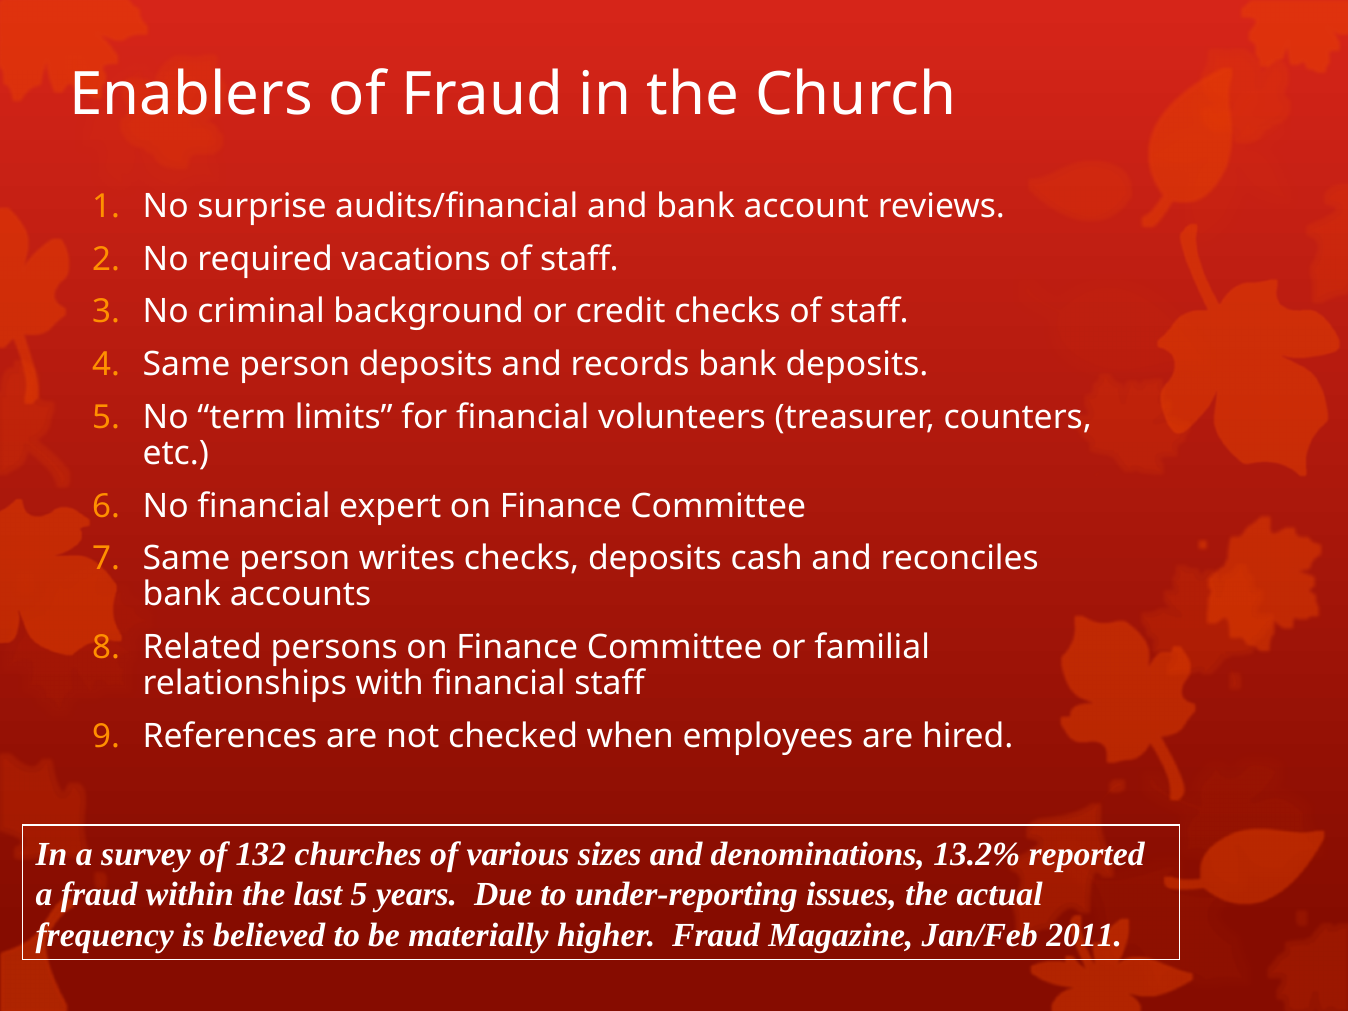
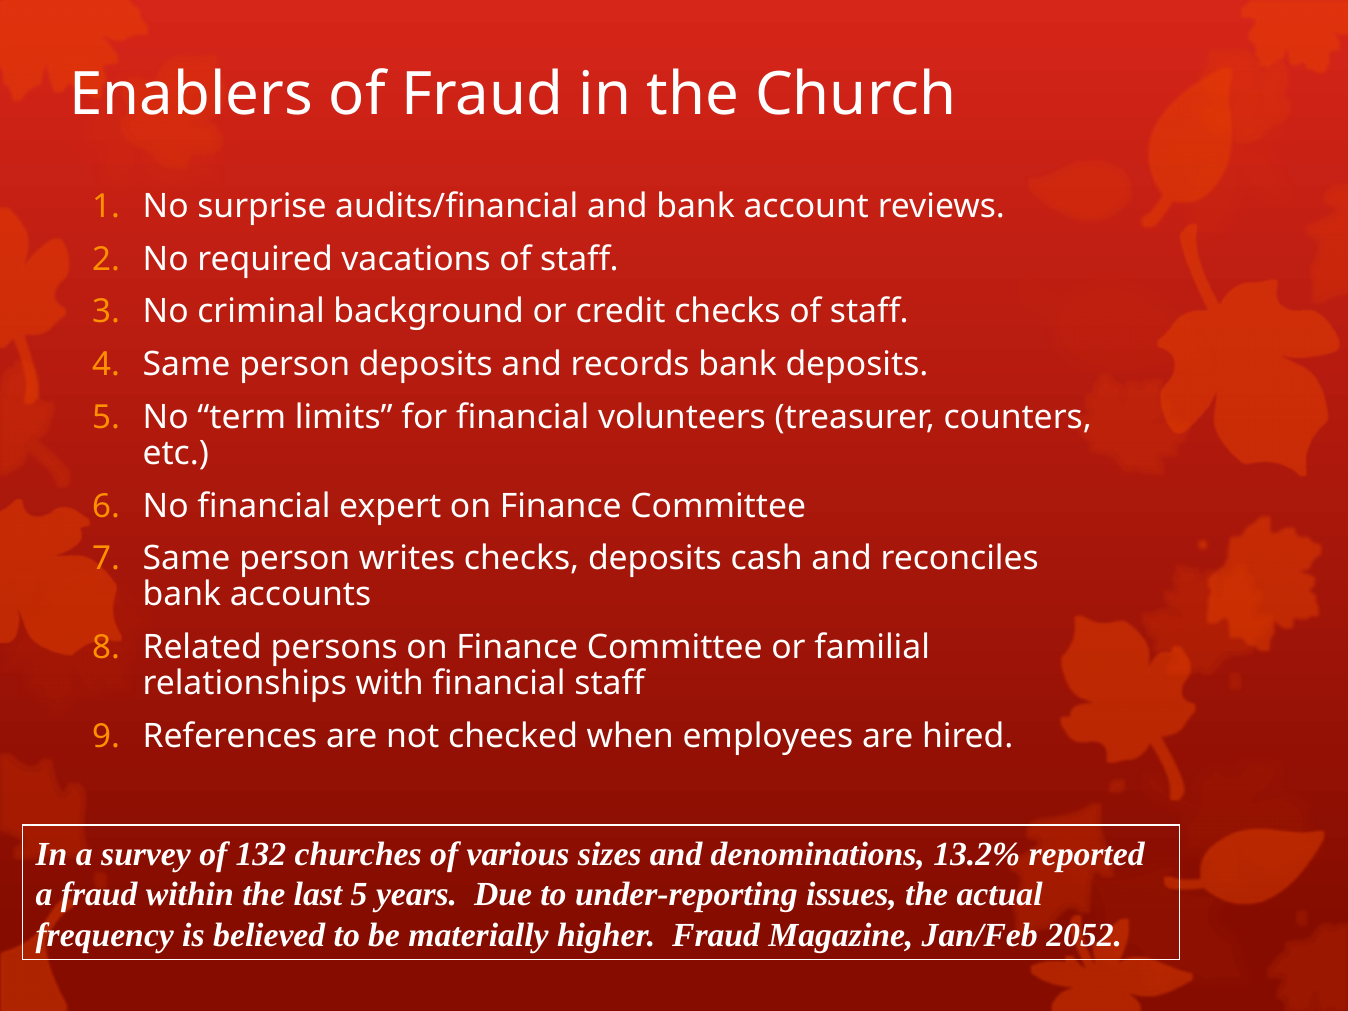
2011: 2011 -> 2052 (1084, 935)
